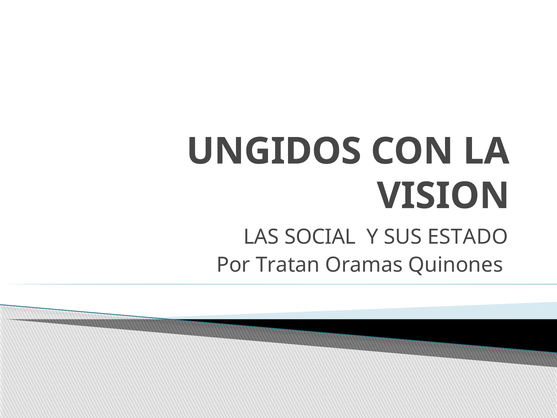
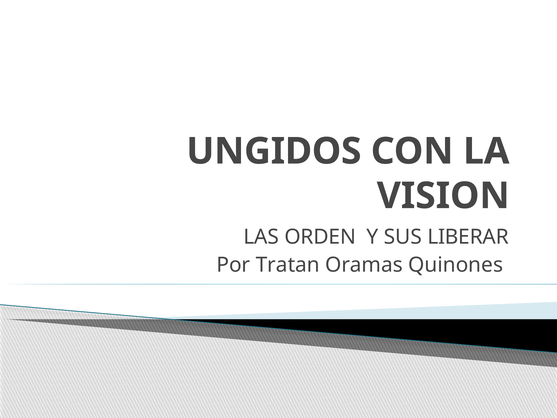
SOCIAL: SOCIAL -> ORDEN (320, 237)
ESTADO: ESTADO -> LIBERAR (468, 237)
